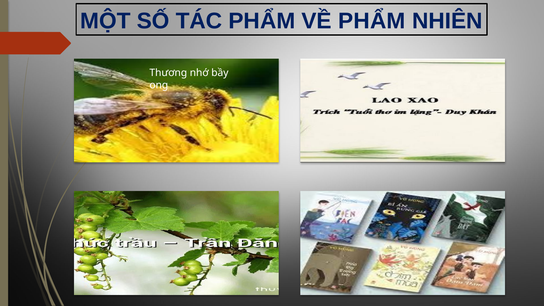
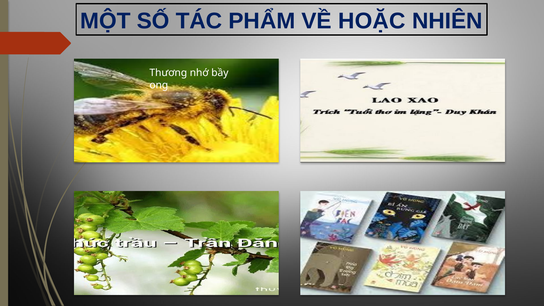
VỀ PHẨM: PHẨM -> HOẶC (372, 21)
